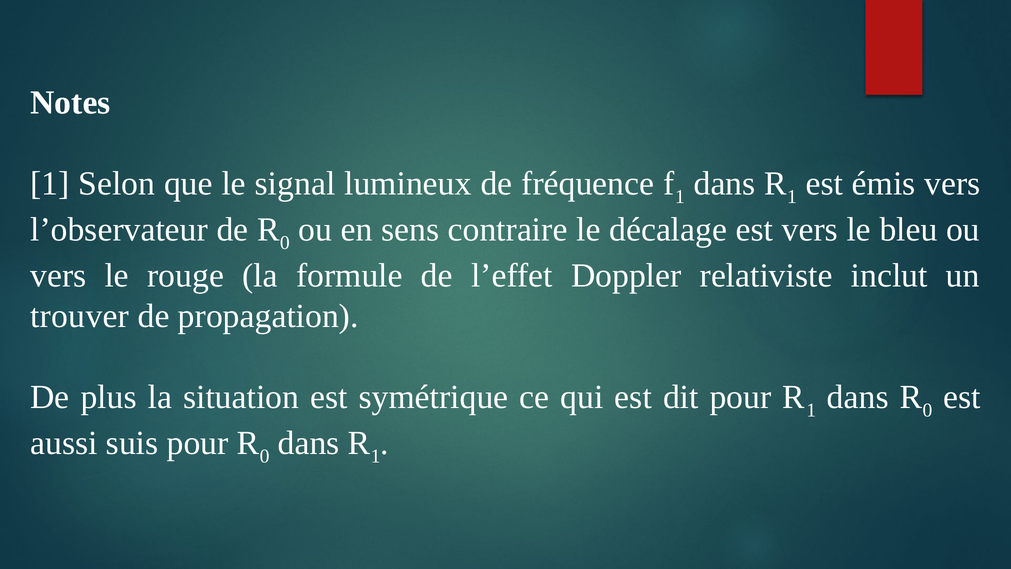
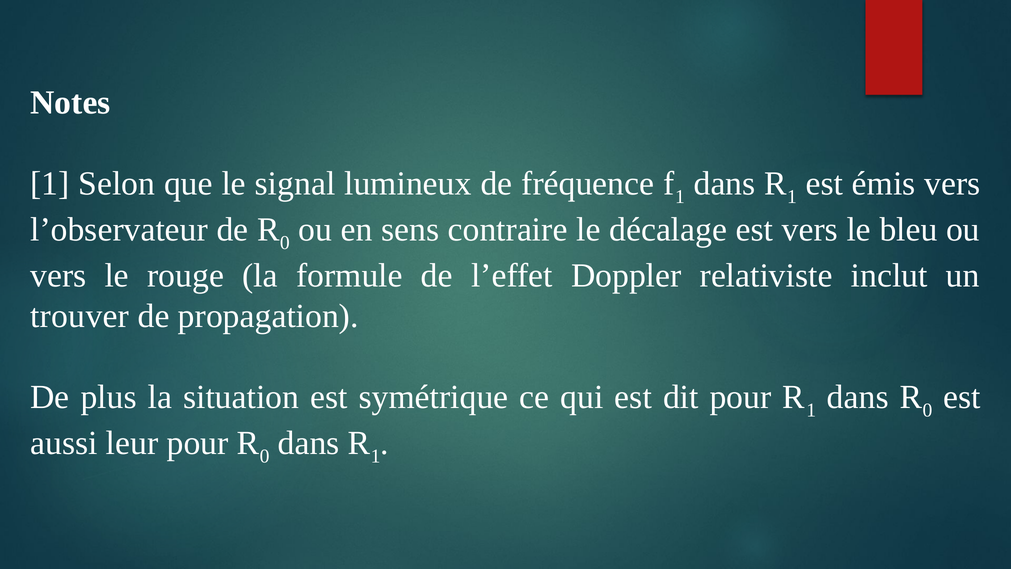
suis: suis -> leur (132, 443)
